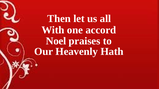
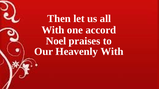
Heavenly Hath: Hath -> With (112, 52)
